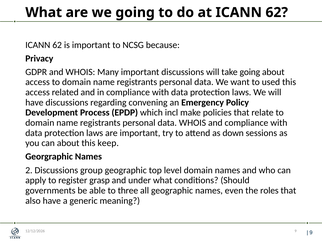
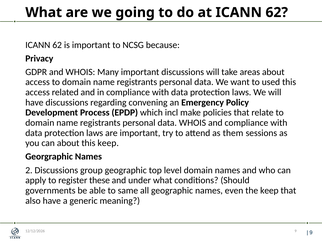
take going: going -> areas (250, 72)
down: down -> them (233, 133)
grasp: grasp -> these (100, 180)
three: three -> same (128, 190)
the roles: roles -> keep (269, 190)
